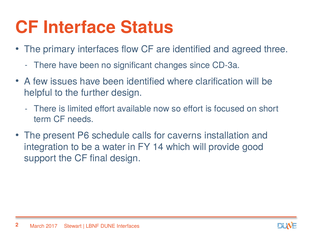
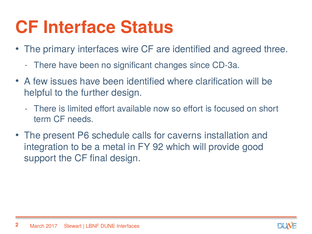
flow: flow -> wire (130, 49)
water: water -> metal (114, 147)
14: 14 -> 92 (158, 147)
